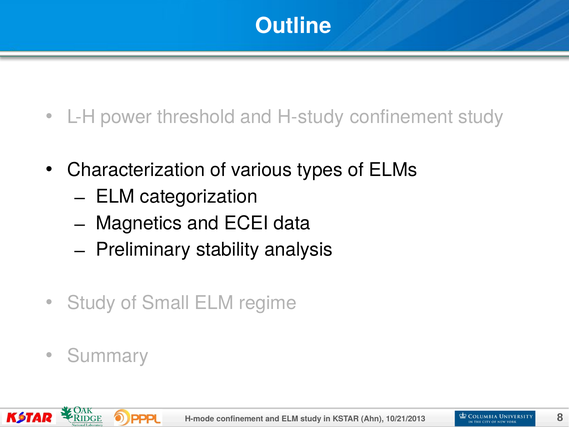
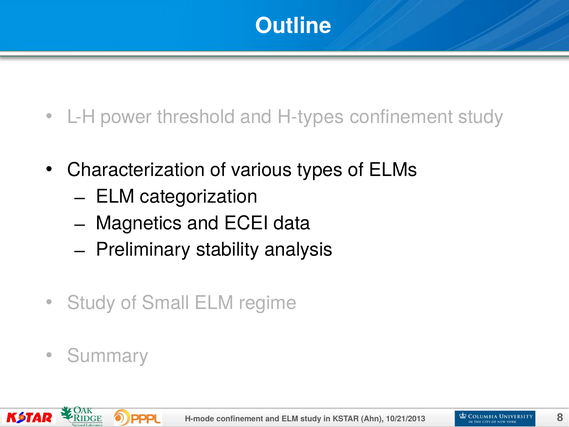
H-study: H-study -> H-types (311, 117)
